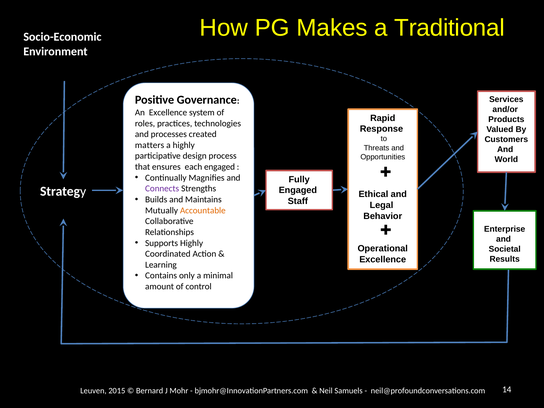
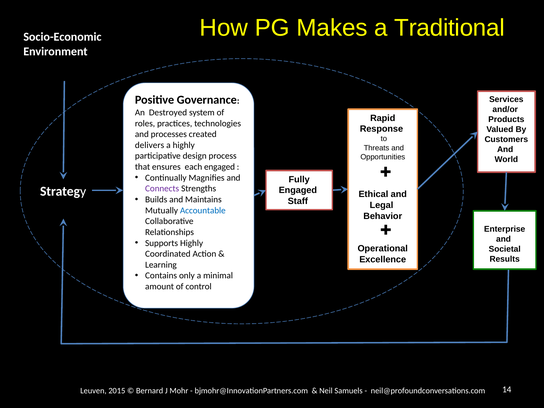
An Excellence: Excellence -> Destroyed (168, 112)
matters: matters -> delivers (150, 145)
Accountable colour: orange -> blue (203, 210)
